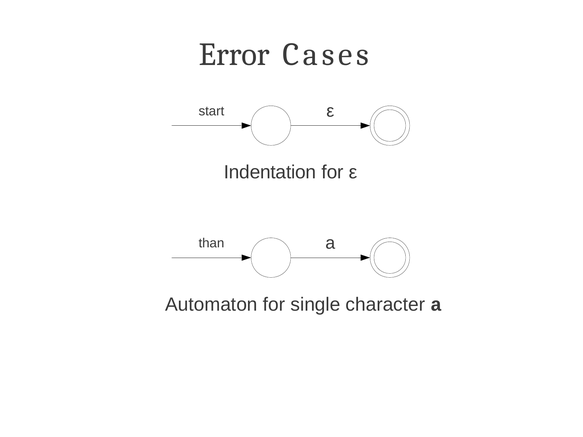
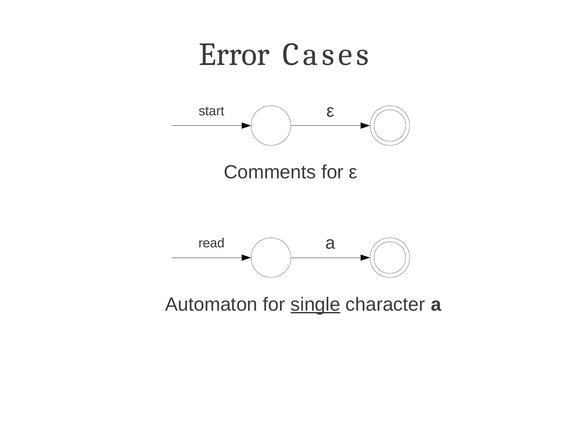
Indentation: Indentation -> Comments (270, 172)
than: than -> read (211, 243)
single underline: none -> present (315, 304)
